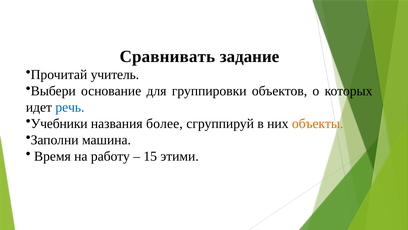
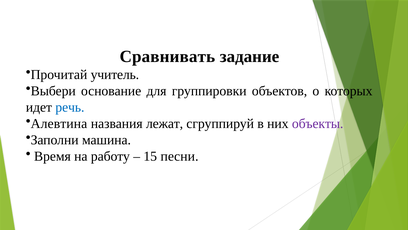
Учебники: Учебники -> Алевтина (59, 123)
более: более -> лежат (165, 123)
объекты colour: orange -> purple (318, 123)
этими: этими -> песни (180, 156)
